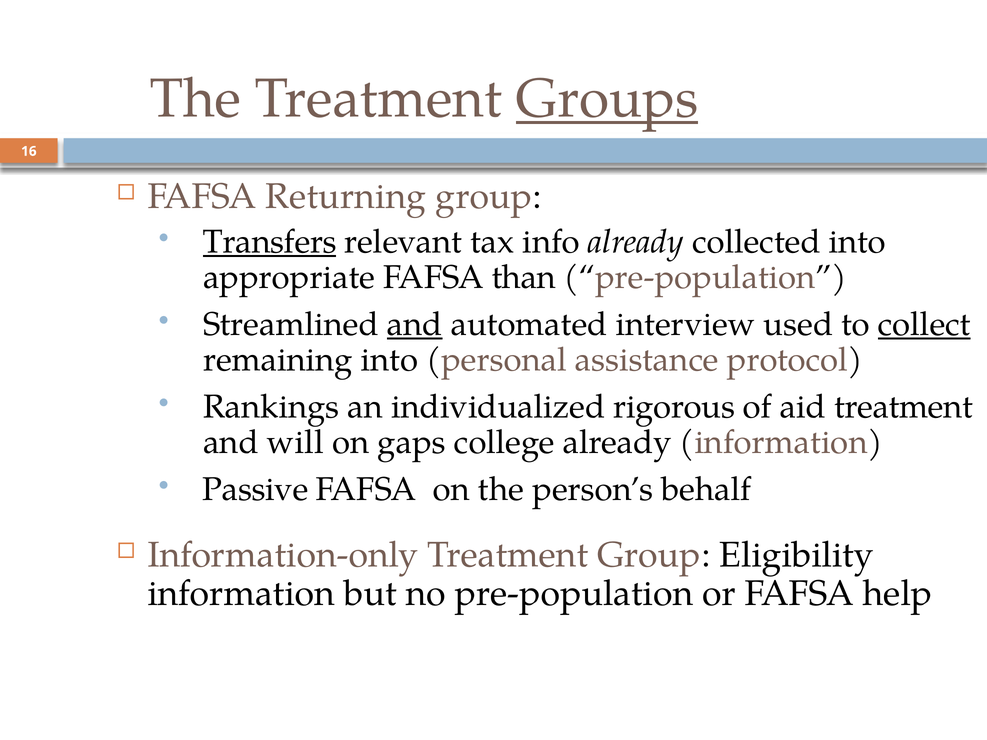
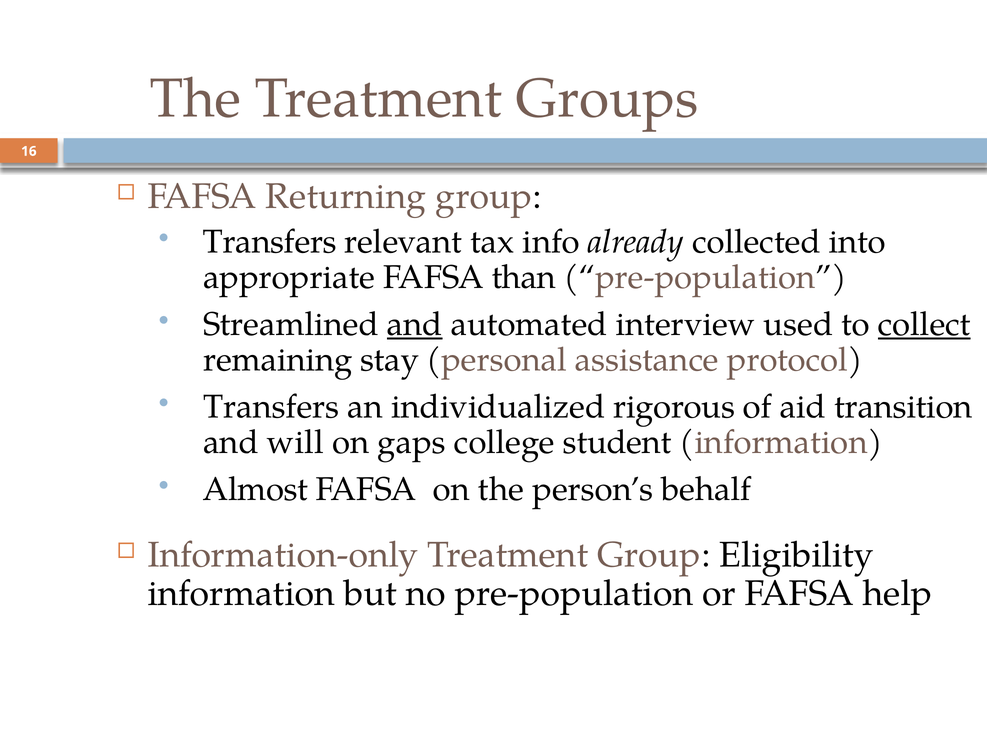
Groups underline: present -> none (607, 99)
Transfers underline: present -> none (270, 242)
remaining into: into -> stay (390, 360)
Rankings: Rankings -> Transfers (271, 407)
aid treatment: treatment -> transition (903, 407)
college already: already -> student (617, 443)
Passive: Passive -> Almost (255, 490)
